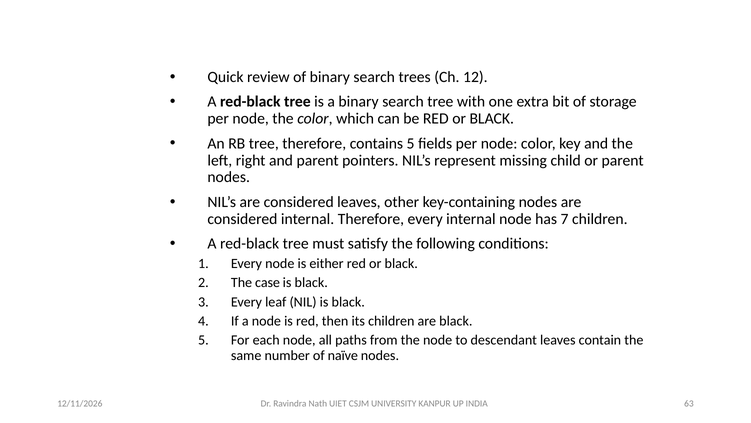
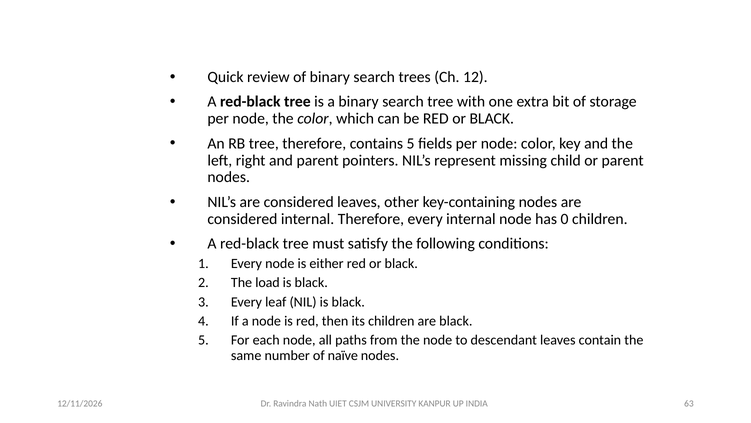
7: 7 -> 0 (565, 219)
case: case -> load (268, 282)
